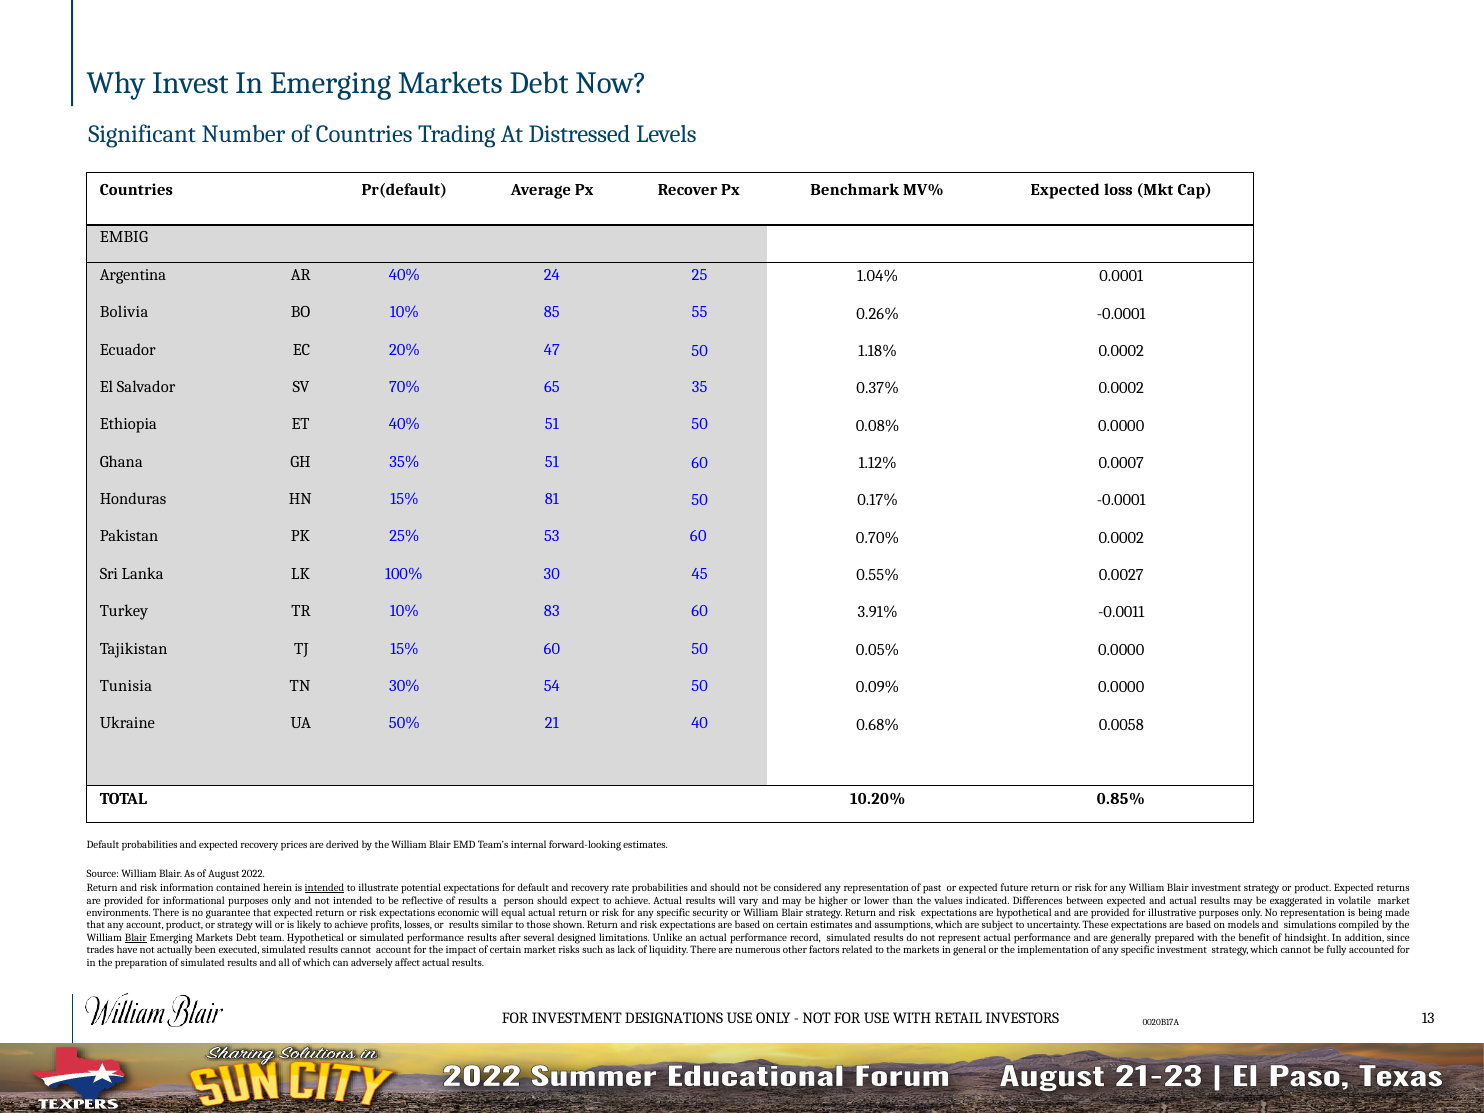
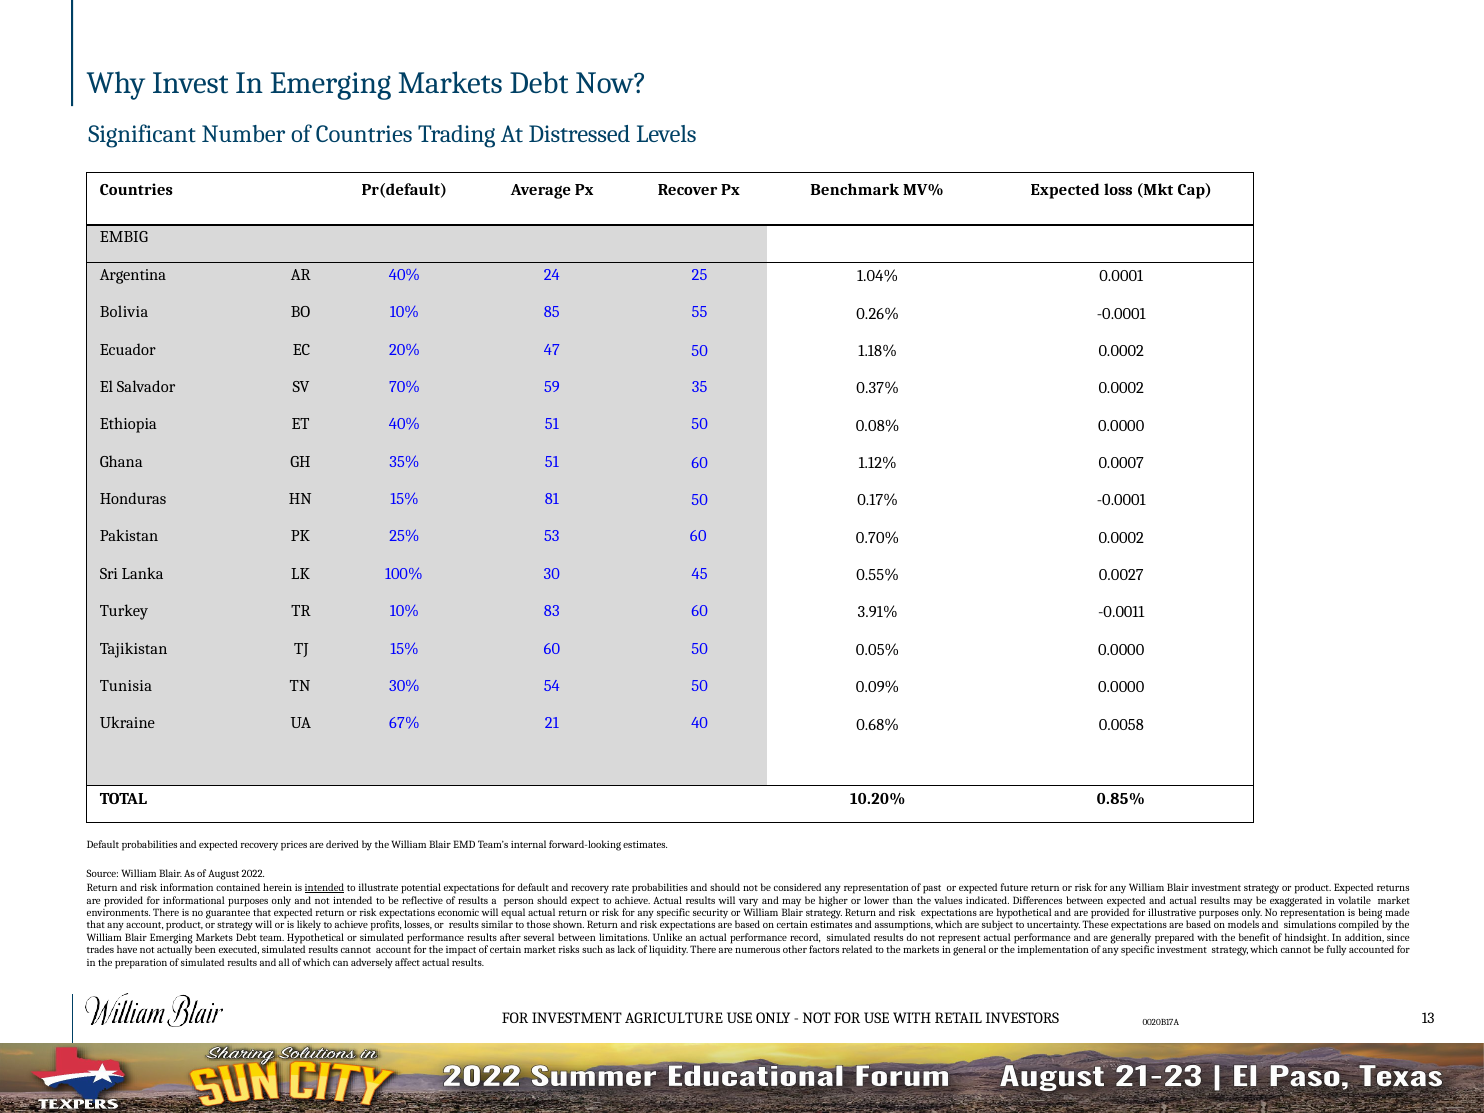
65: 65 -> 59 (552, 387)
50%: 50% -> 67% (404, 723)
Blair underline: present -> none (136, 938)
several designed: designed -> between (577, 938)
DESIGNATIONS: DESIGNATIONS -> AGRICULTURE (674, 1019)
